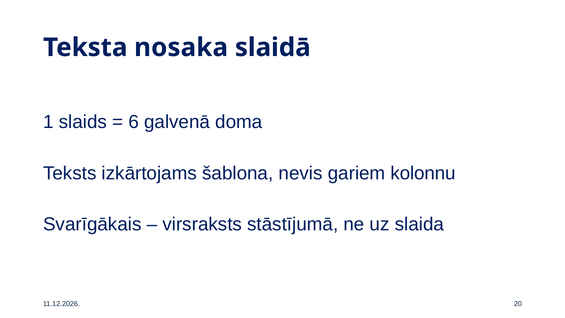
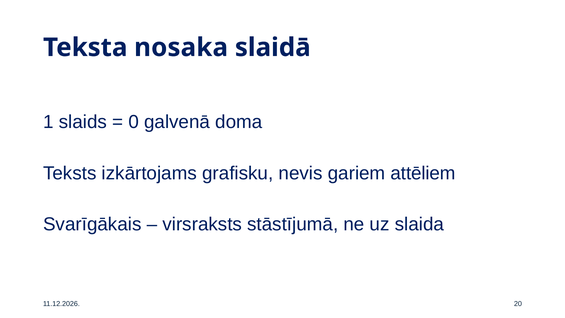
6: 6 -> 0 (134, 122)
šablona: šablona -> grafisku (238, 173)
kolonnu: kolonnu -> attēliem (423, 173)
